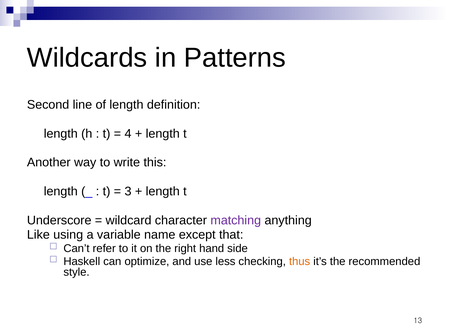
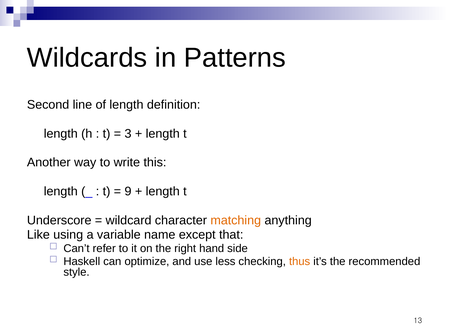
4: 4 -> 3 (128, 134)
3: 3 -> 9 (128, 192)
matching colour: purple -> orange (236, 221)
